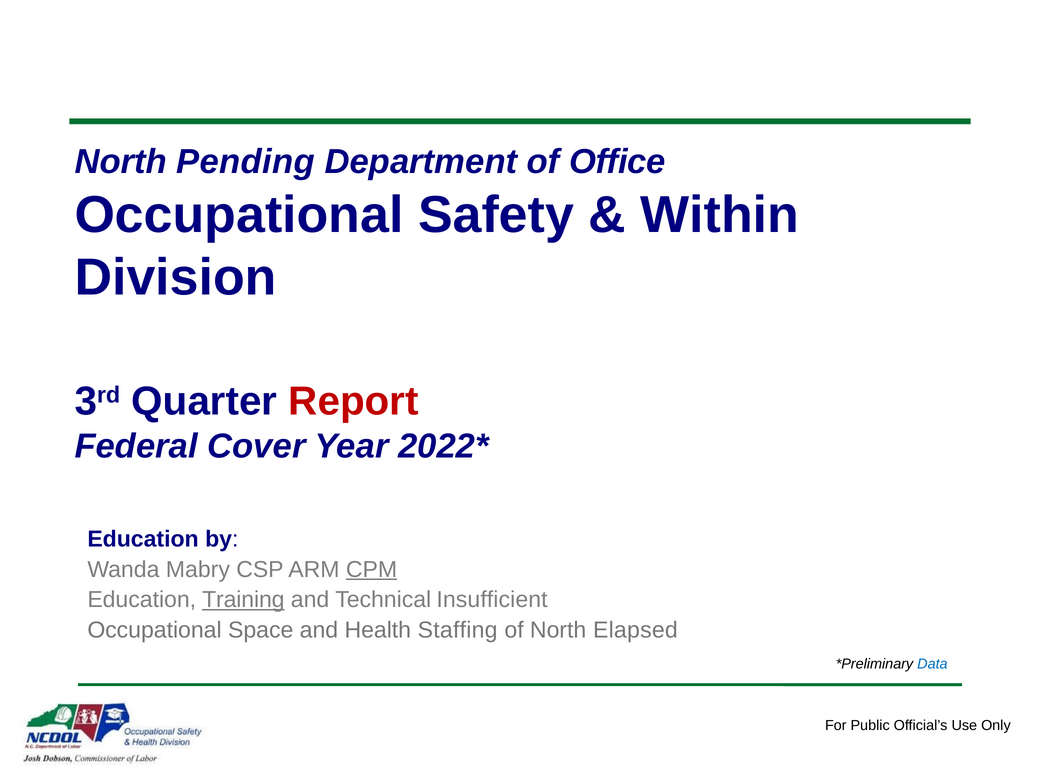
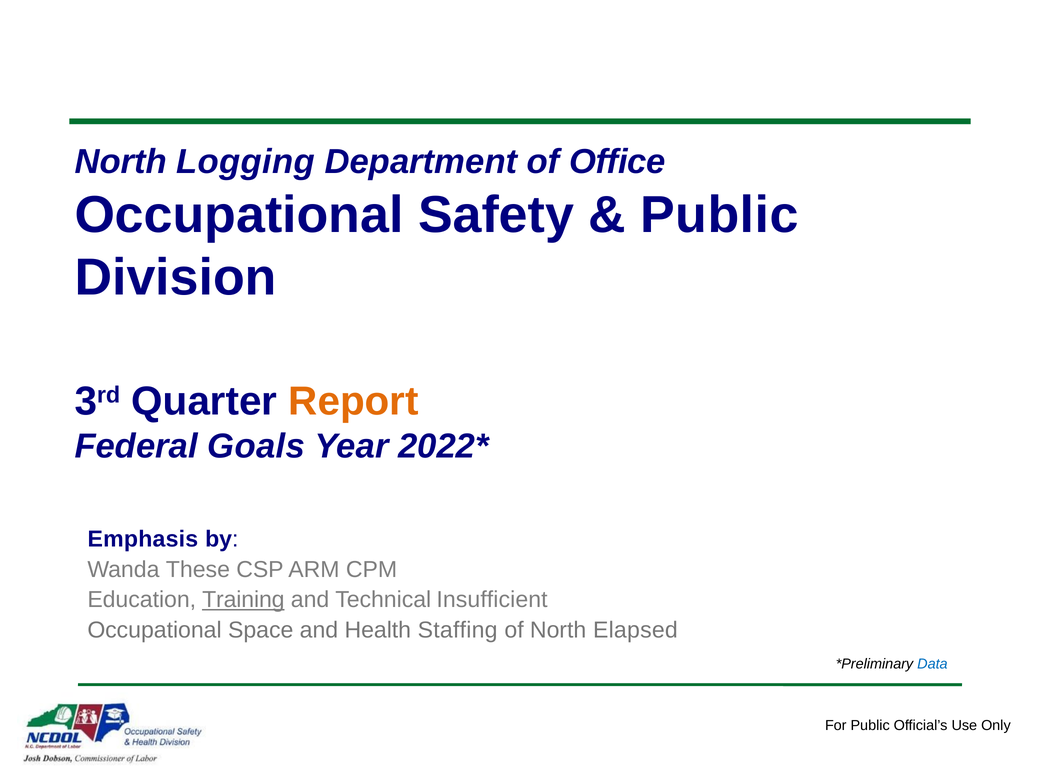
Pending: Pending -> Logging (246, 162)
Within: Within -> Public (719, 215)
Report colour: red -> orange (354, 402)
Cover: Cover -> Goals (256, 446)
Education: Education -> Emphasis (143, 539)
Mabry: Mabry -> These (198, 569)
CPM underline: present -> none (372, 569)
